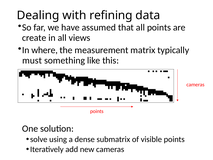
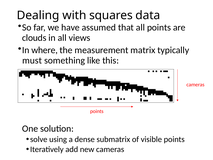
refining: refining -> squares (111, 15)
create: create -> clouds (34, 38)
